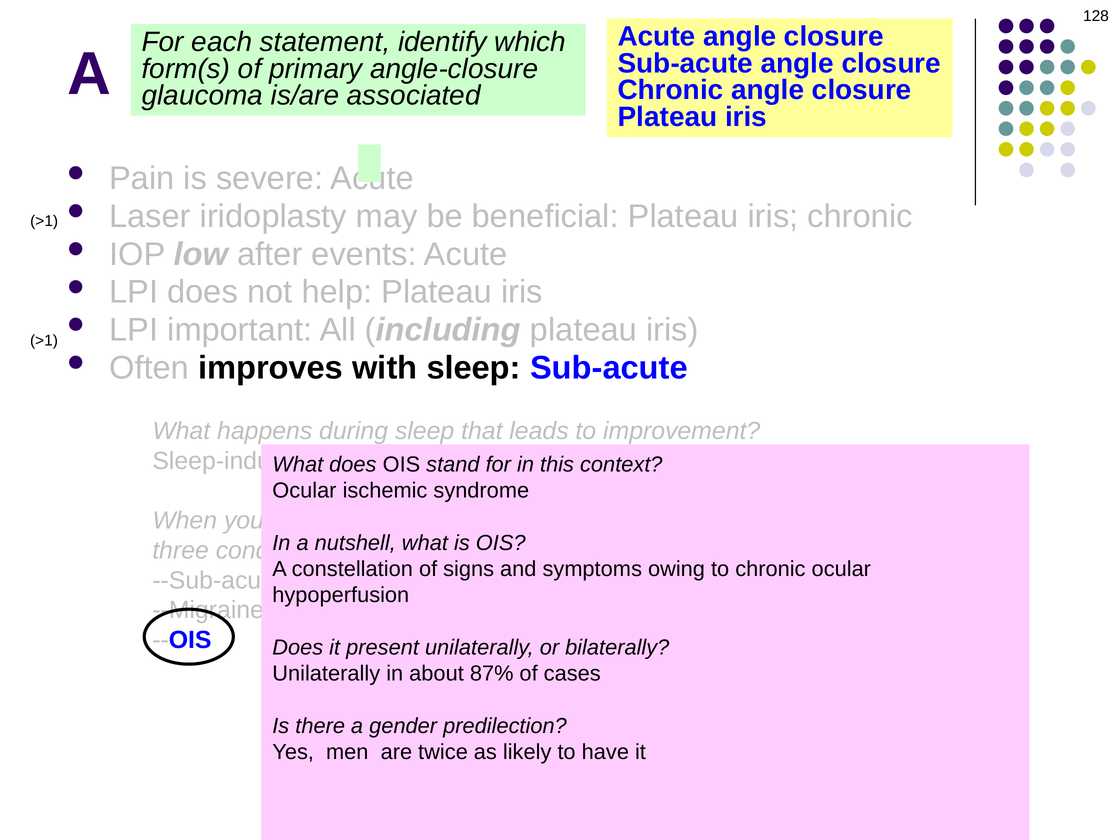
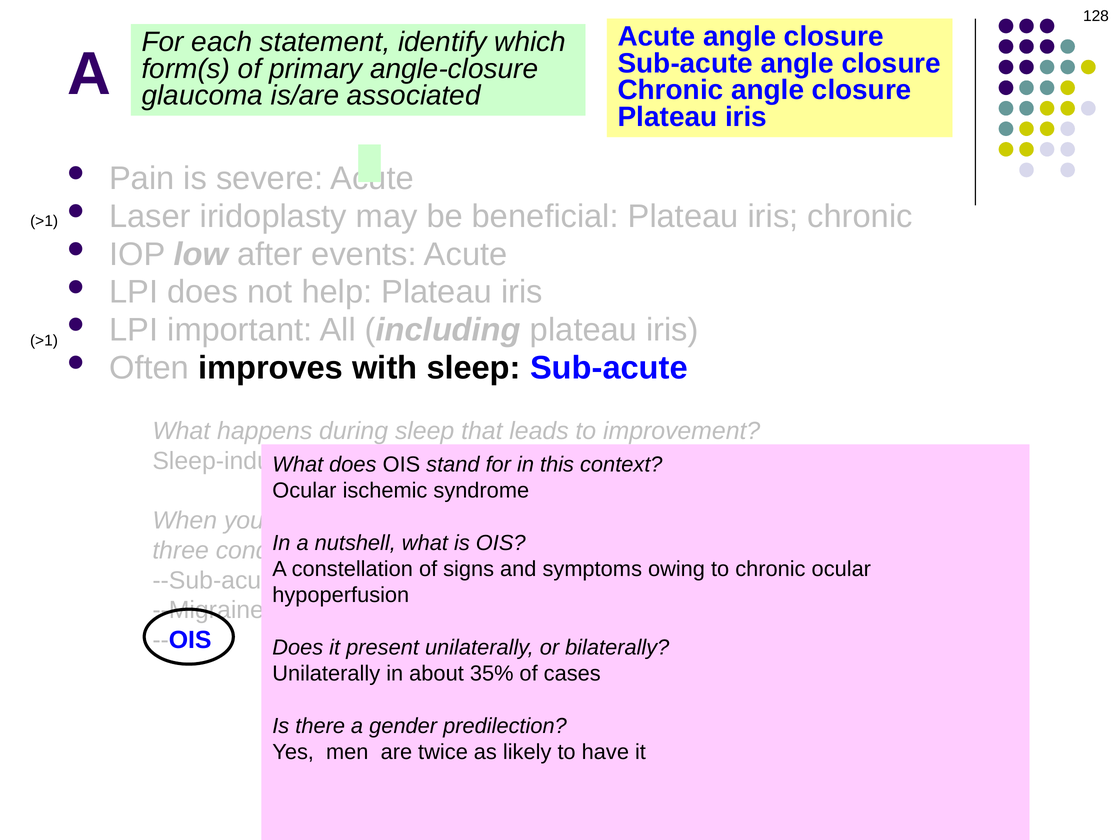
87%: 87% -> 35% (492, 674)
